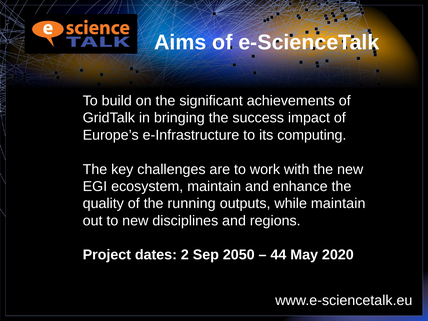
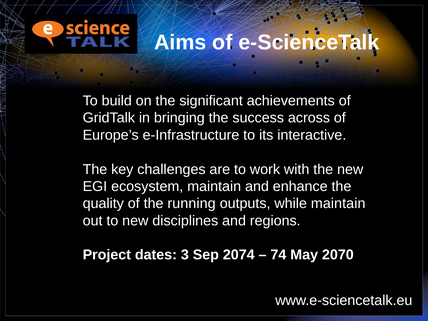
impact: impact -> across (309, 118)
computing: computing -> interactive (312, 135)
2: 2 -> 3 (185, 255)
2050: 2050 -> 2074 (239, 255)
44: 44 -> 74 (278, 255)
2020: 2020 -> 2070 (338, 255)
